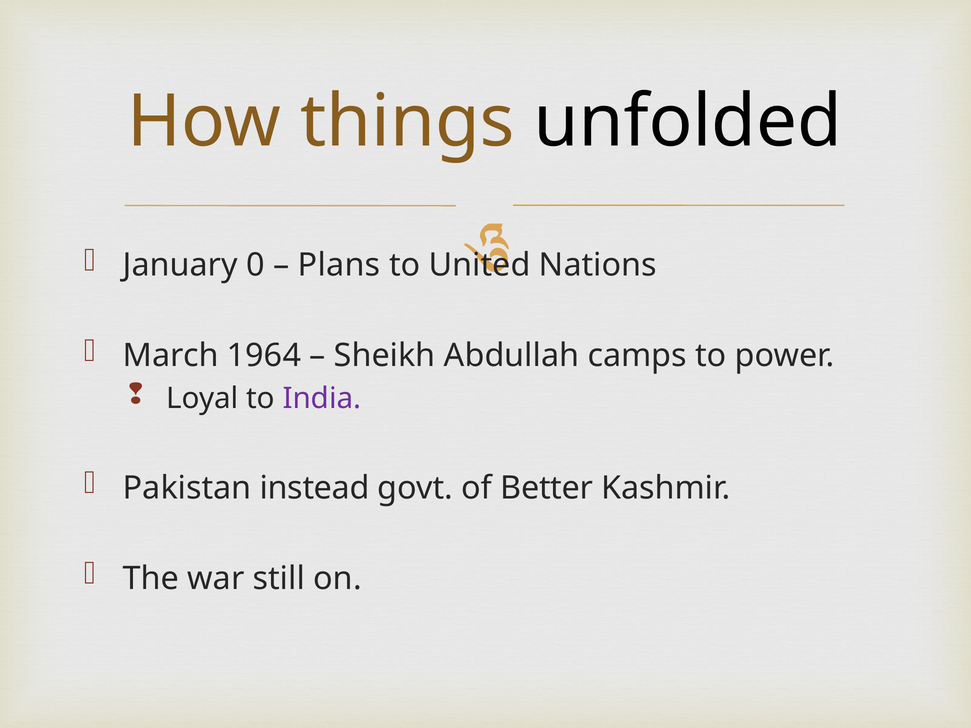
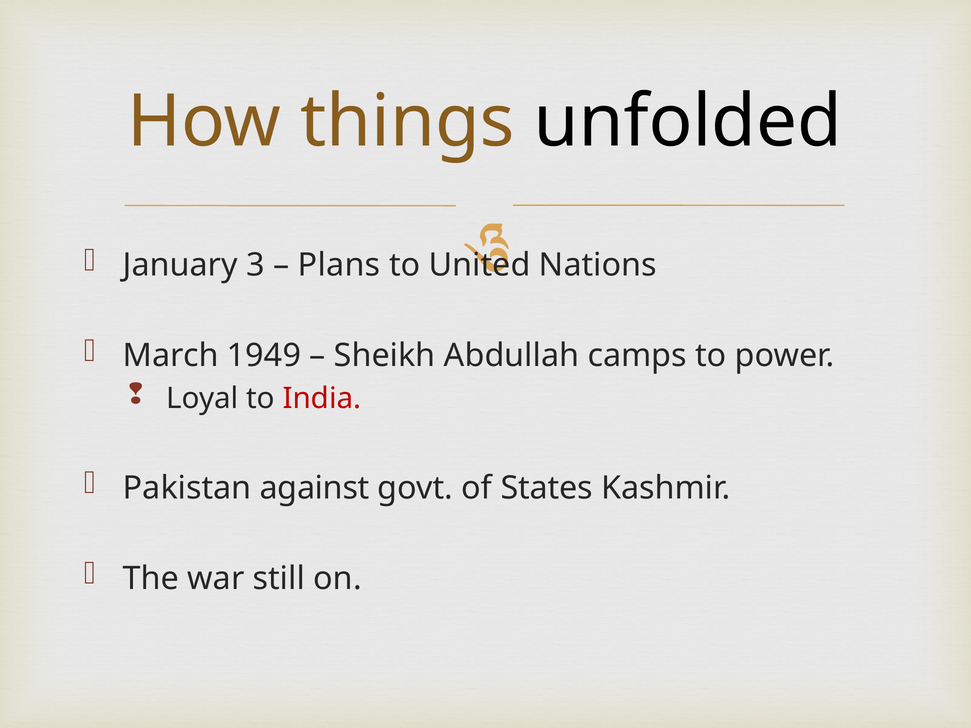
0: 0 -> 3 (255, 265)
1964: 1964 -> 1949 (264, 356)
India colour: purple -> red (322, 399)
instead: instead -> against (315, 488)
Better: Better -> States (547, 488)
